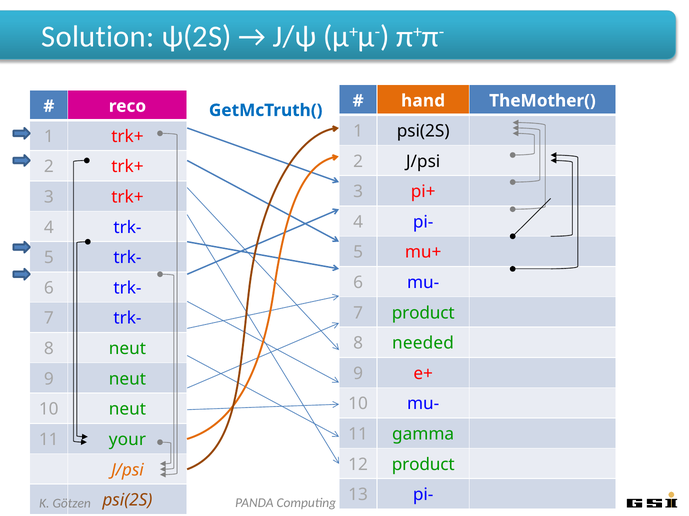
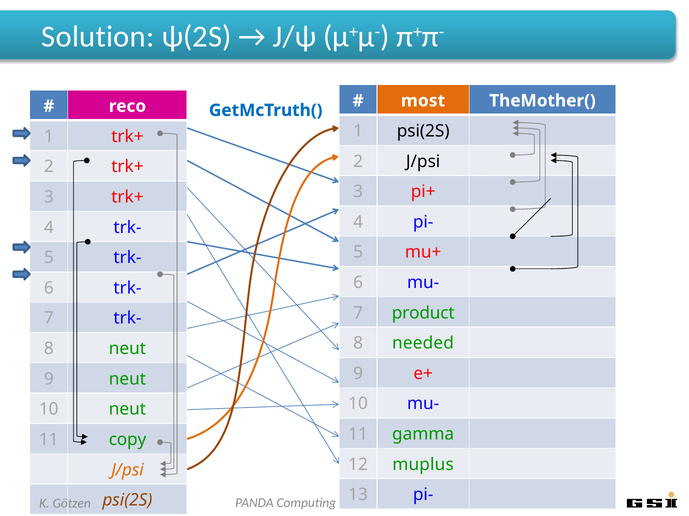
hand: hand -> most (423, 101)
your: your -> copy (128, 440)
12 product: product -> muplus (423, 465)
